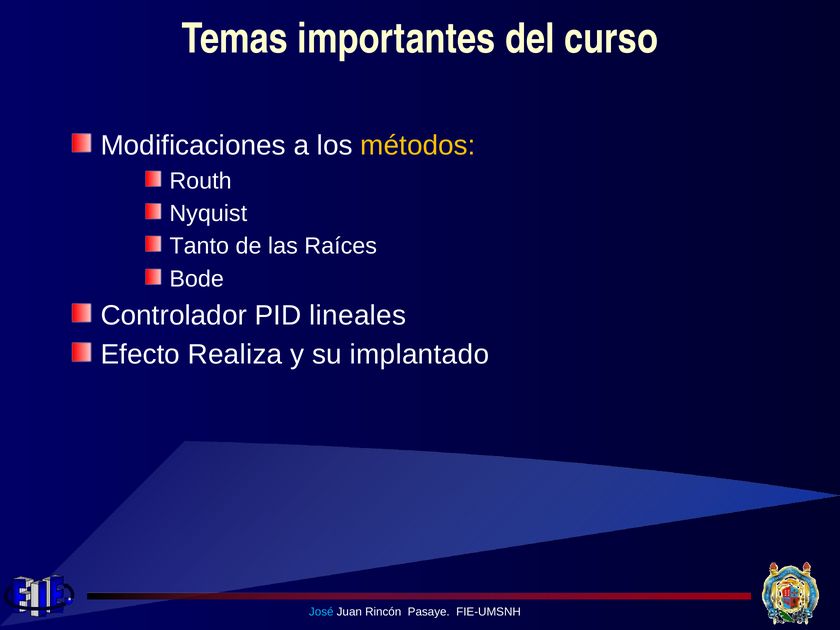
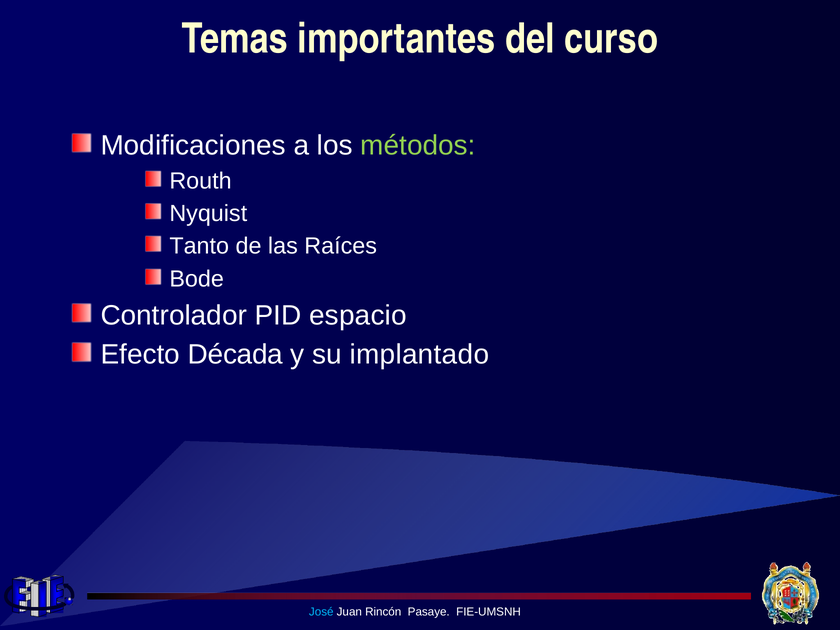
métodos colour: yellow -> light green (418, 146)
lineales: lineales -> espacio (358, 316)
Realiza: Realiza -> Década (235, 355)
